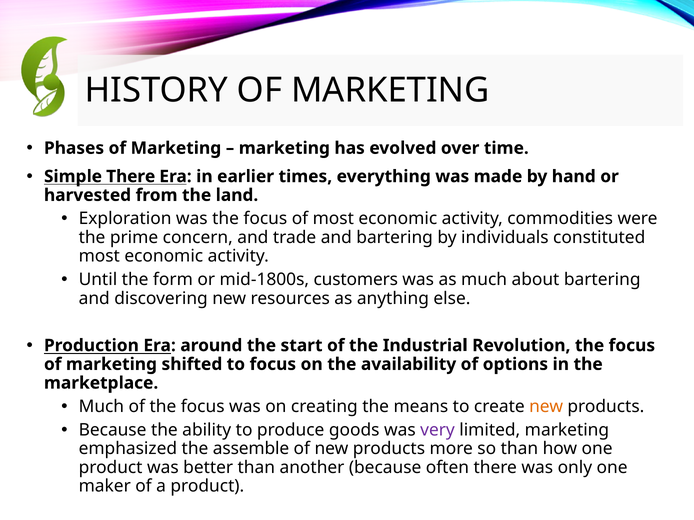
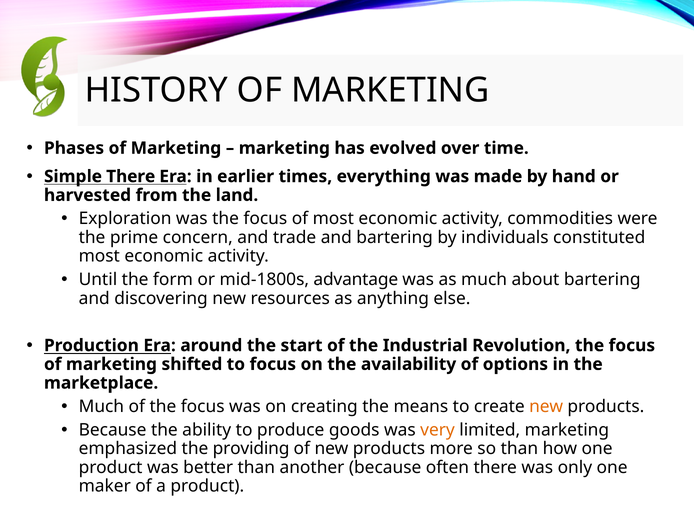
customers: customers -> advantage (356, 280)
very colour: purple -> orange (438, 430)
assemble: assemble -> providing (251, 449)
